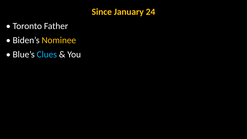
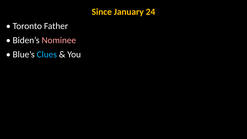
Nominee colour: yellow -> pink (59, 40)
